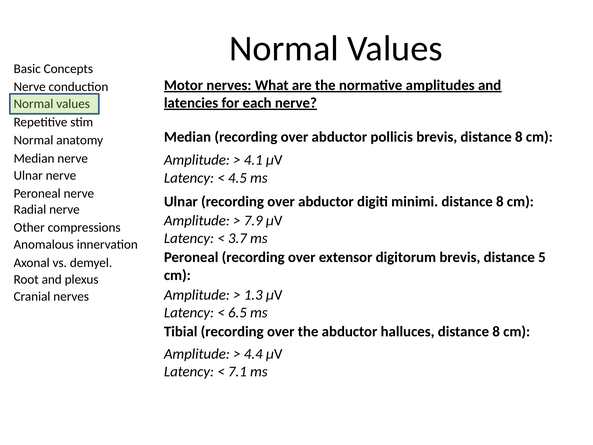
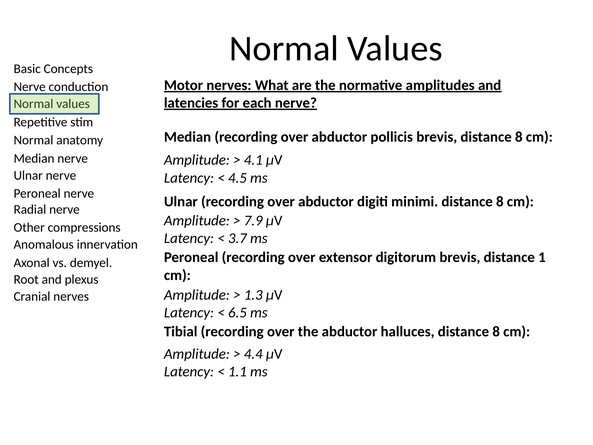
5: 5 -> 1 (542, 257)
7.1: 7.1 -> 1.1 (237, 371)
